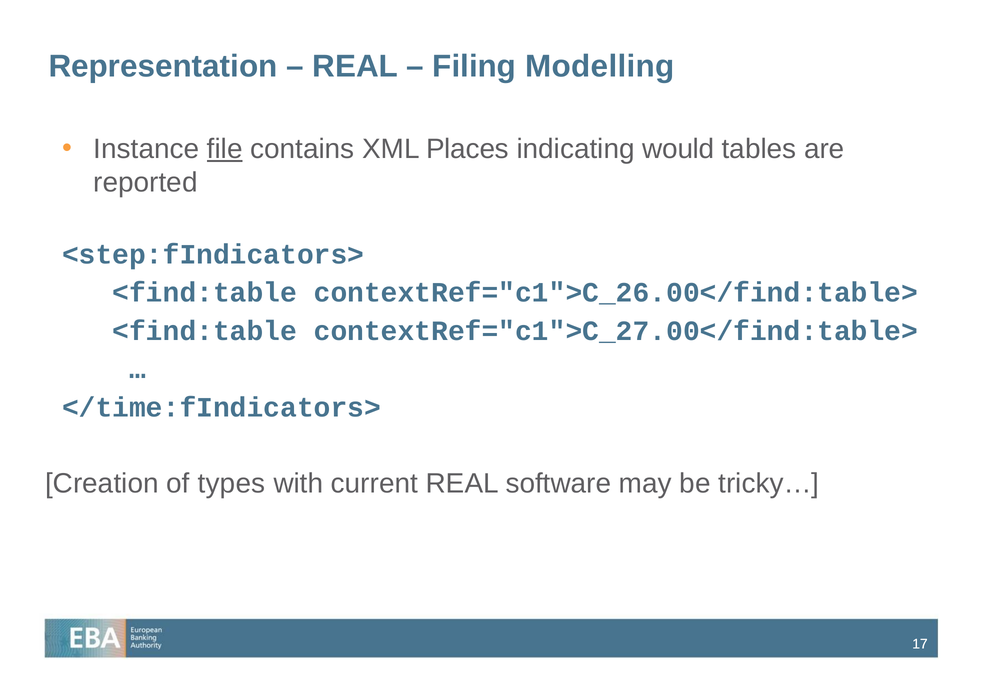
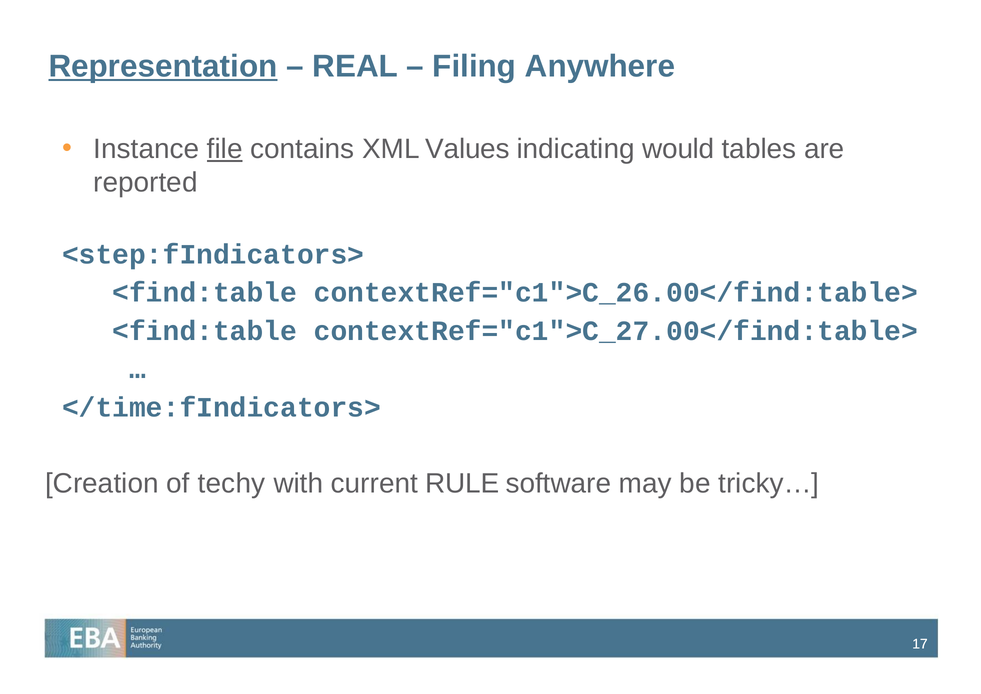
Representation underline: none -> present (163, 66)
Modelling: Modelling -> Anywhere (600, 66)
Places: Places -> Values (468, 149)
types: types -> techy (231, 484)
current REAL: REAL -> RULE (462, 484)
